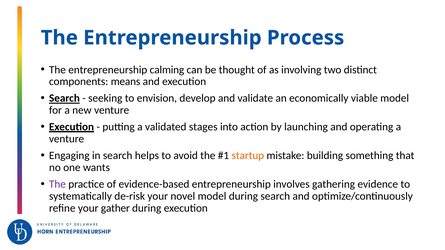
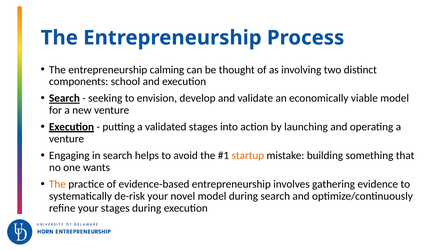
means: means -> school (125, 82)
The colour: purple -> orange (57, 184)
your gather: gather -> stages (115, 208)
